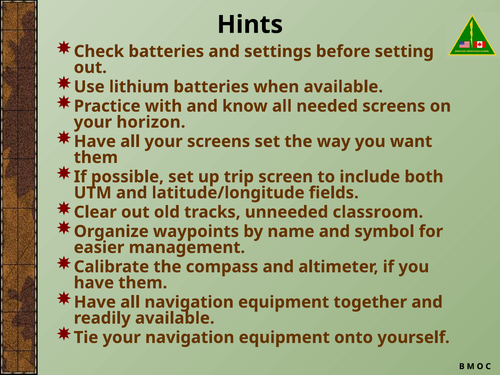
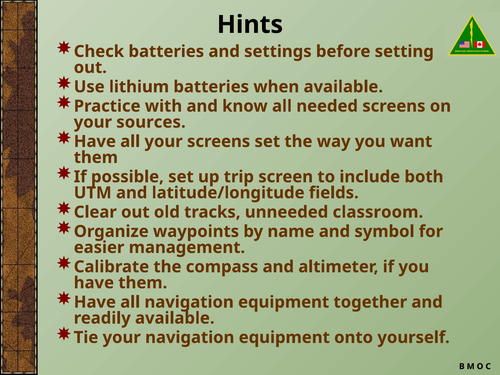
horizon: horizon -> sources (151, 122)
